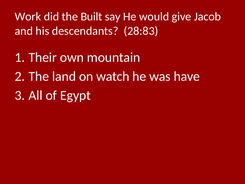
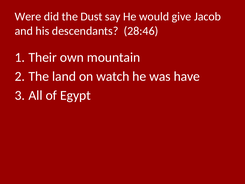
Work: Work -> Were (28, 17)
Built: Built -> Dust (91, 17)
28:83: 28:83 -> 28:46 (141, 31)
